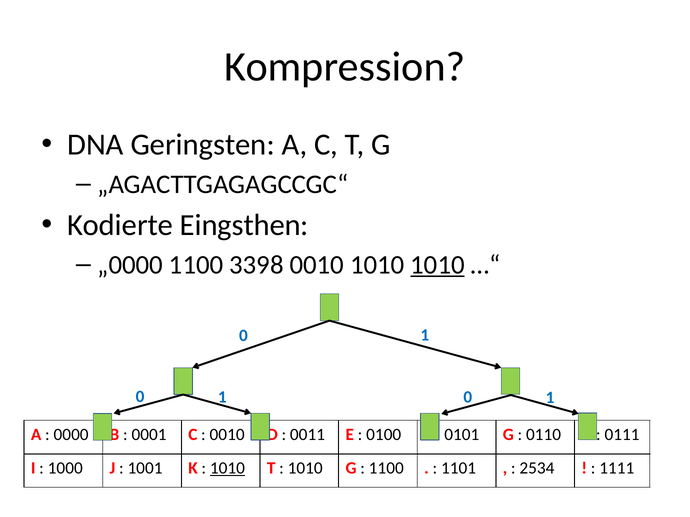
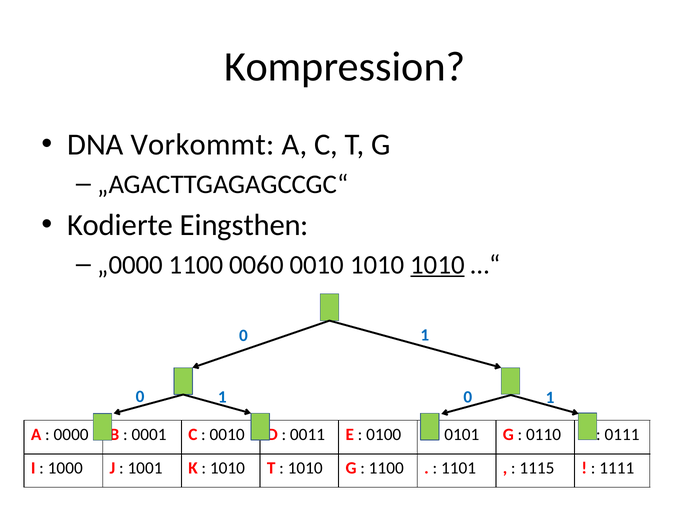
Geringsten: Geringsten -> Vorkommt (203, 145)
3398: 3398 -> 0060 (256, 265)
1010 underline: present -> none (227, 469)
2534: 2534 -> 1115 (537, 469)
